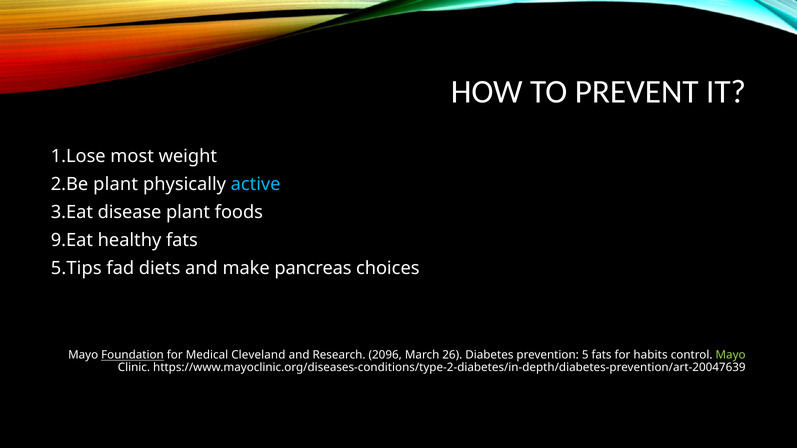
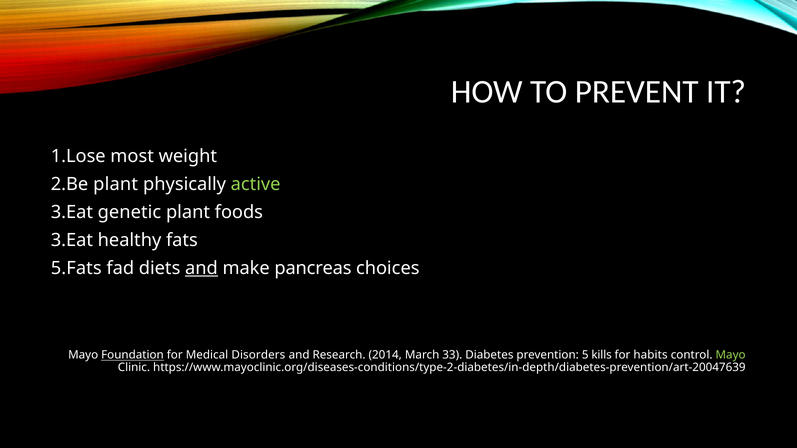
active colour: light blue -> light green (256, 184)
disease: disease -> genetic (129, 212)
9.Eat: 9.Eat -> 3.Eat (72, 240)
5.Tips: 5.Tips -> 5.Fats (76, 268)
and underline: none -> present (201, 268)
Cleveland: Cleveland -> Disorders (258, 355)
2096: 2096 -> 2014 (385, 355)
26: 26 -> 33 (452, 355)
5 fats: fats -> kills (602, 355)
